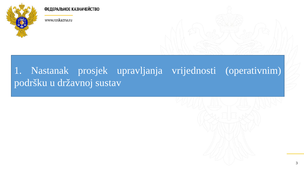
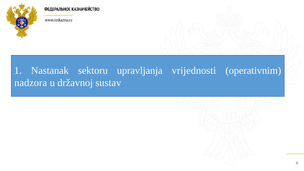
prosjek: prosjek -> sektoru (93, 71)
podršku: podršku -> nadzora (31, 83)
